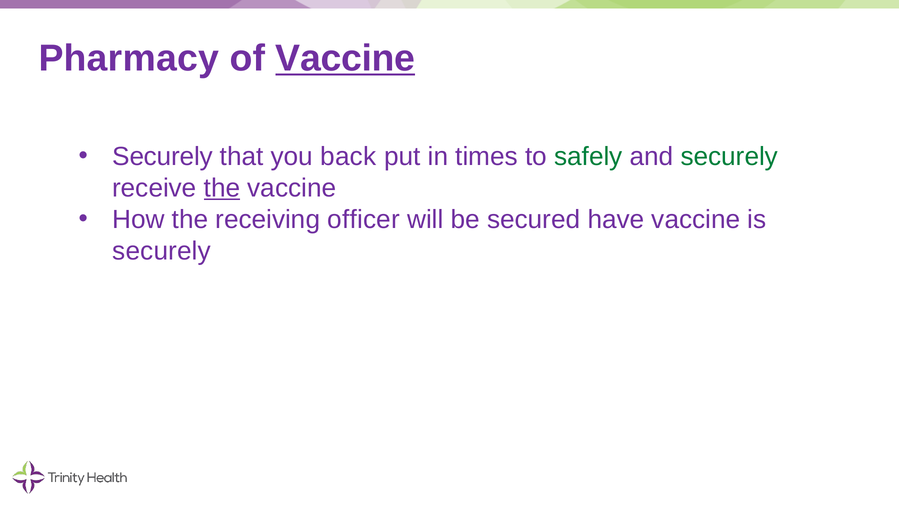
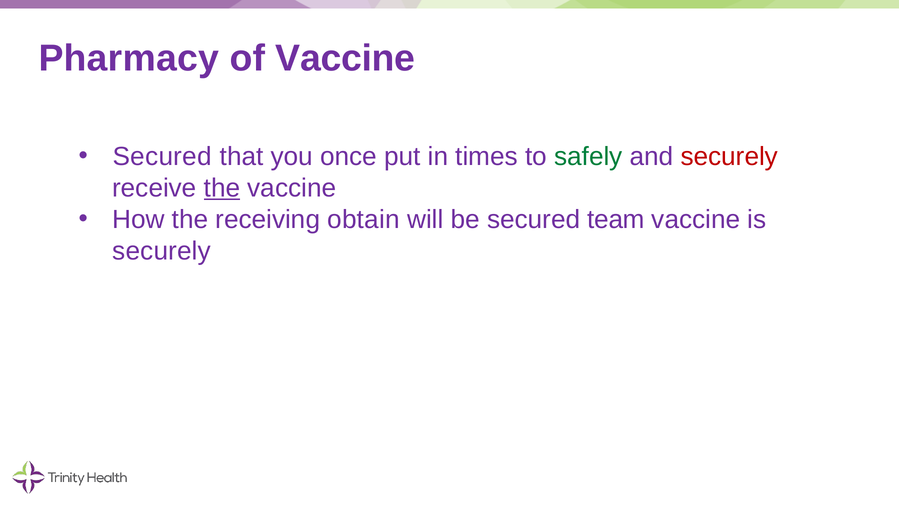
Vaccine underline: present -> none (345, 58)
Securely: Securely -> Secured (162, 157)
back: back -> once (349, 157)
securely colour: green -> red (729, 157)
officer: officer -> obtain (364, 220)
have: have -> team (616, 220)
